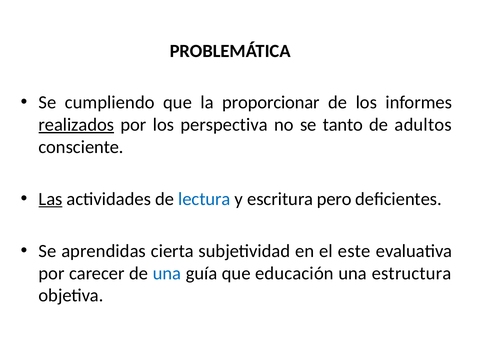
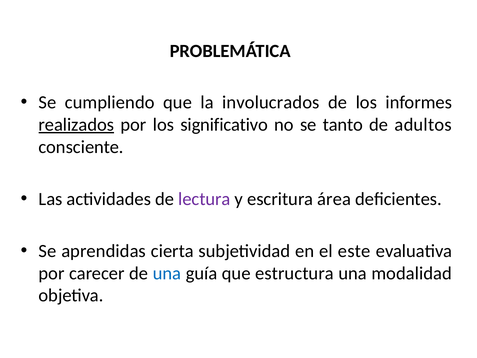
proporcionar: proporcionar -> involucrados (271, 102)
perspectiva: perspectiva -> significativo (224, 125)
Las underline: present -> none (51, 199)
lectura colour: blue -> purple (204, 199)
pero: pero -> área (334, 199)
educación: educación -> estructura (295, 273)
estructura: estructura -> modalidad (412, 273)
